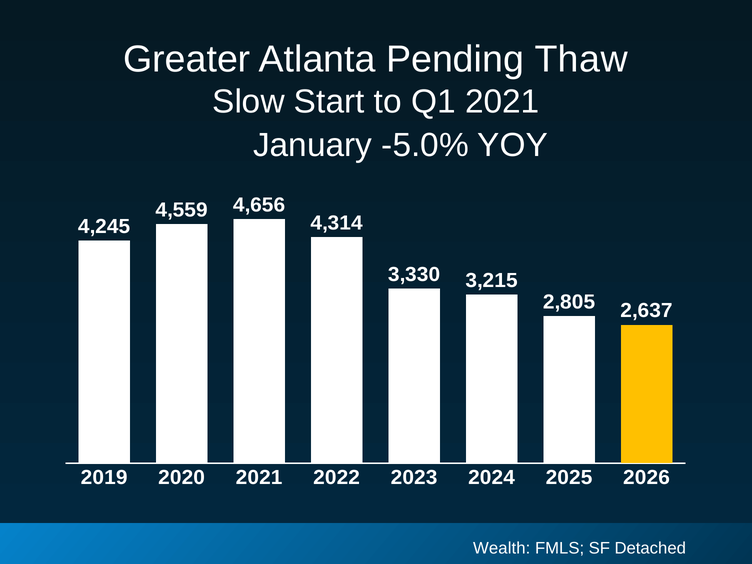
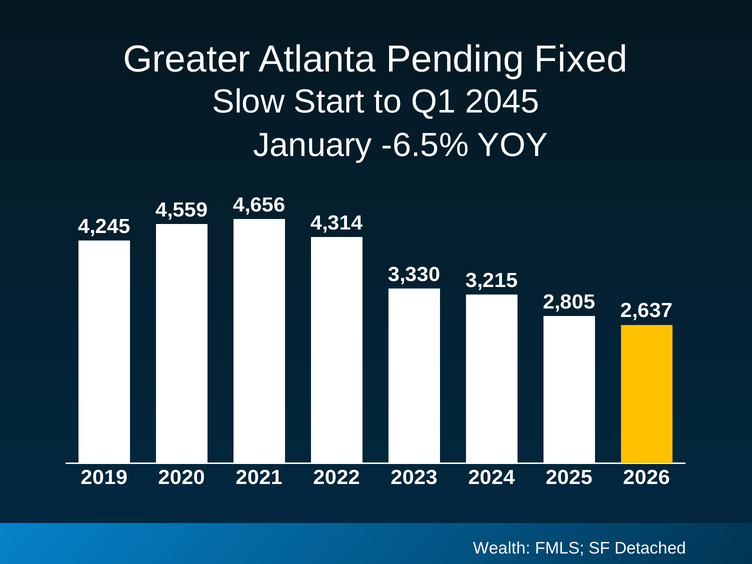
Thaw: Thaw -> Fixed (581, 59)
Q1 2021: 2021 -> 2045 (502, 102)
-5.0%: -5.0% -> -6.5% (425, 145)
